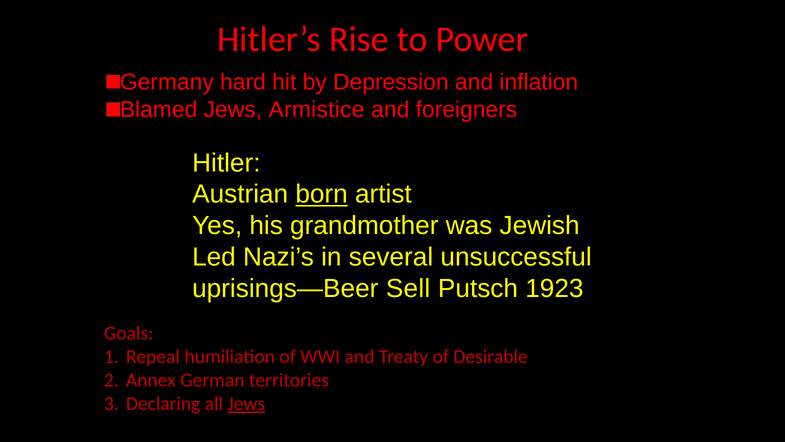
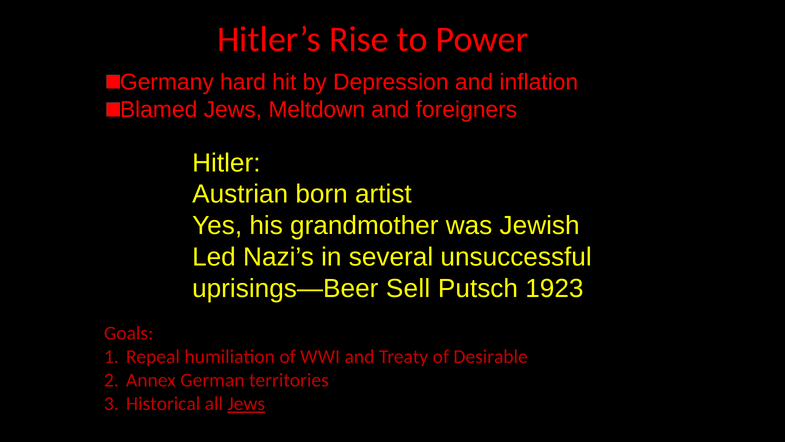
Armistice: Armistice -> Meltdown (317, 109)
born underline: present -> none (322, 194)
Declaring: Declaring -> Historical (163, 403)
